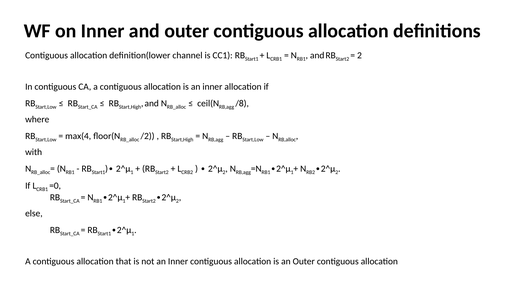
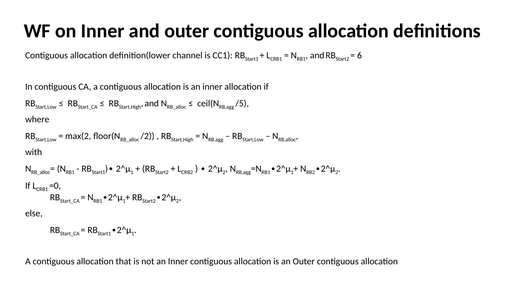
2: 2 -> 6 (359, 55)
/8: /8 -> /5 (242, 104)
max(4: max(4 -> max(2 (78, 136)
